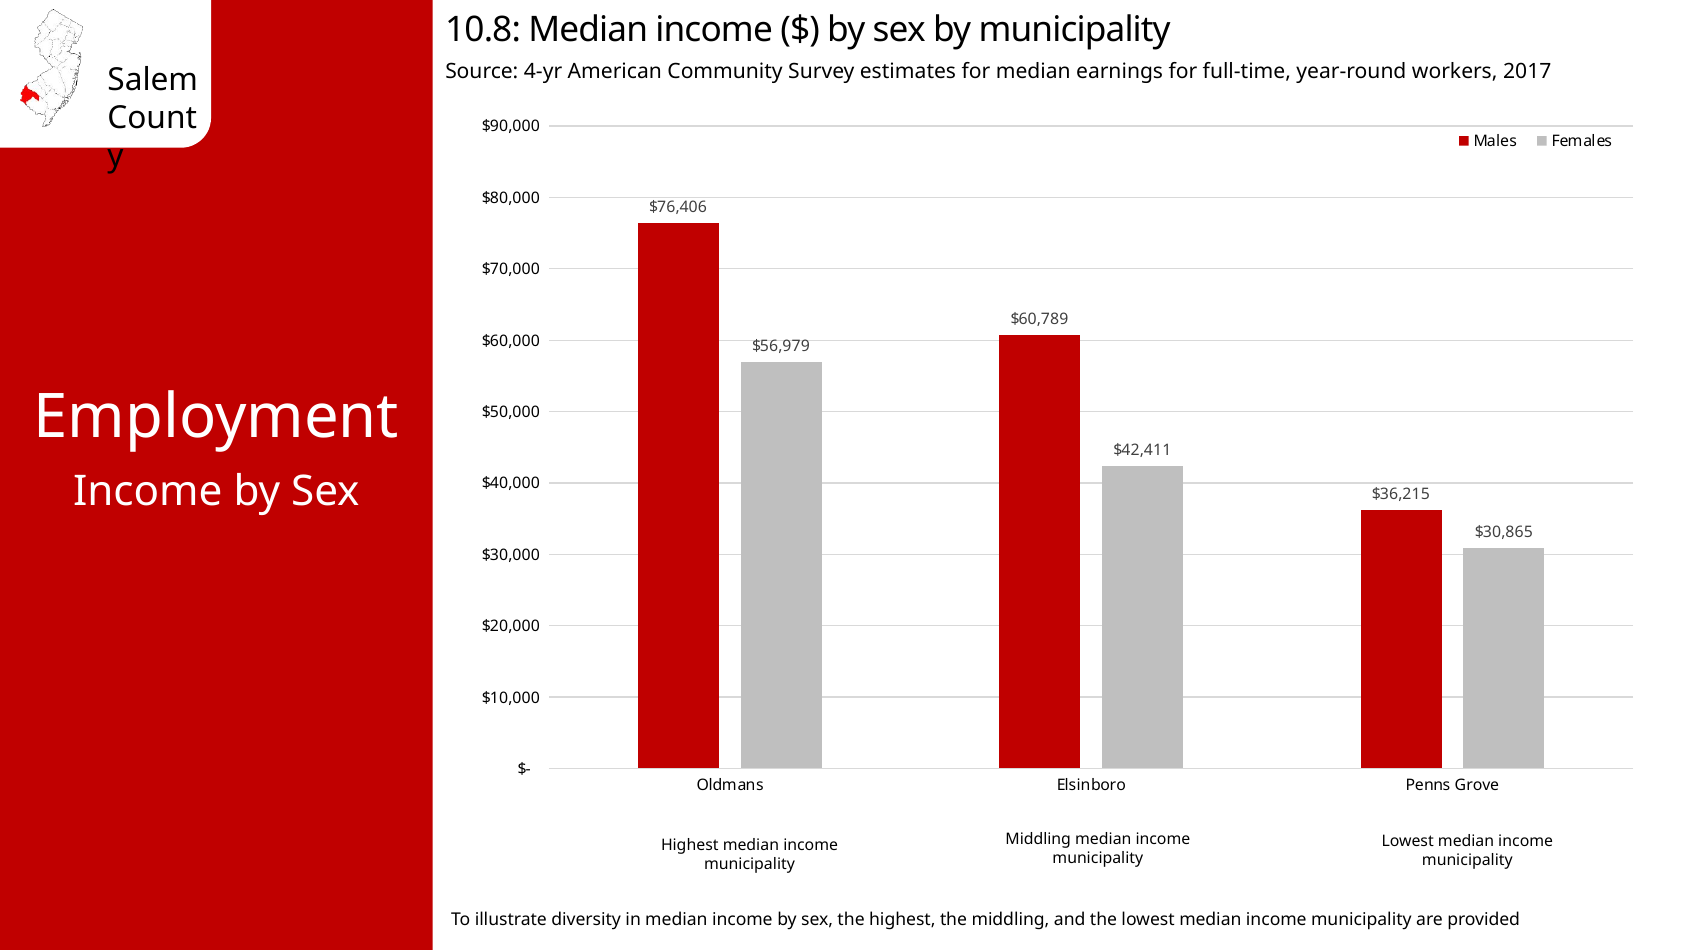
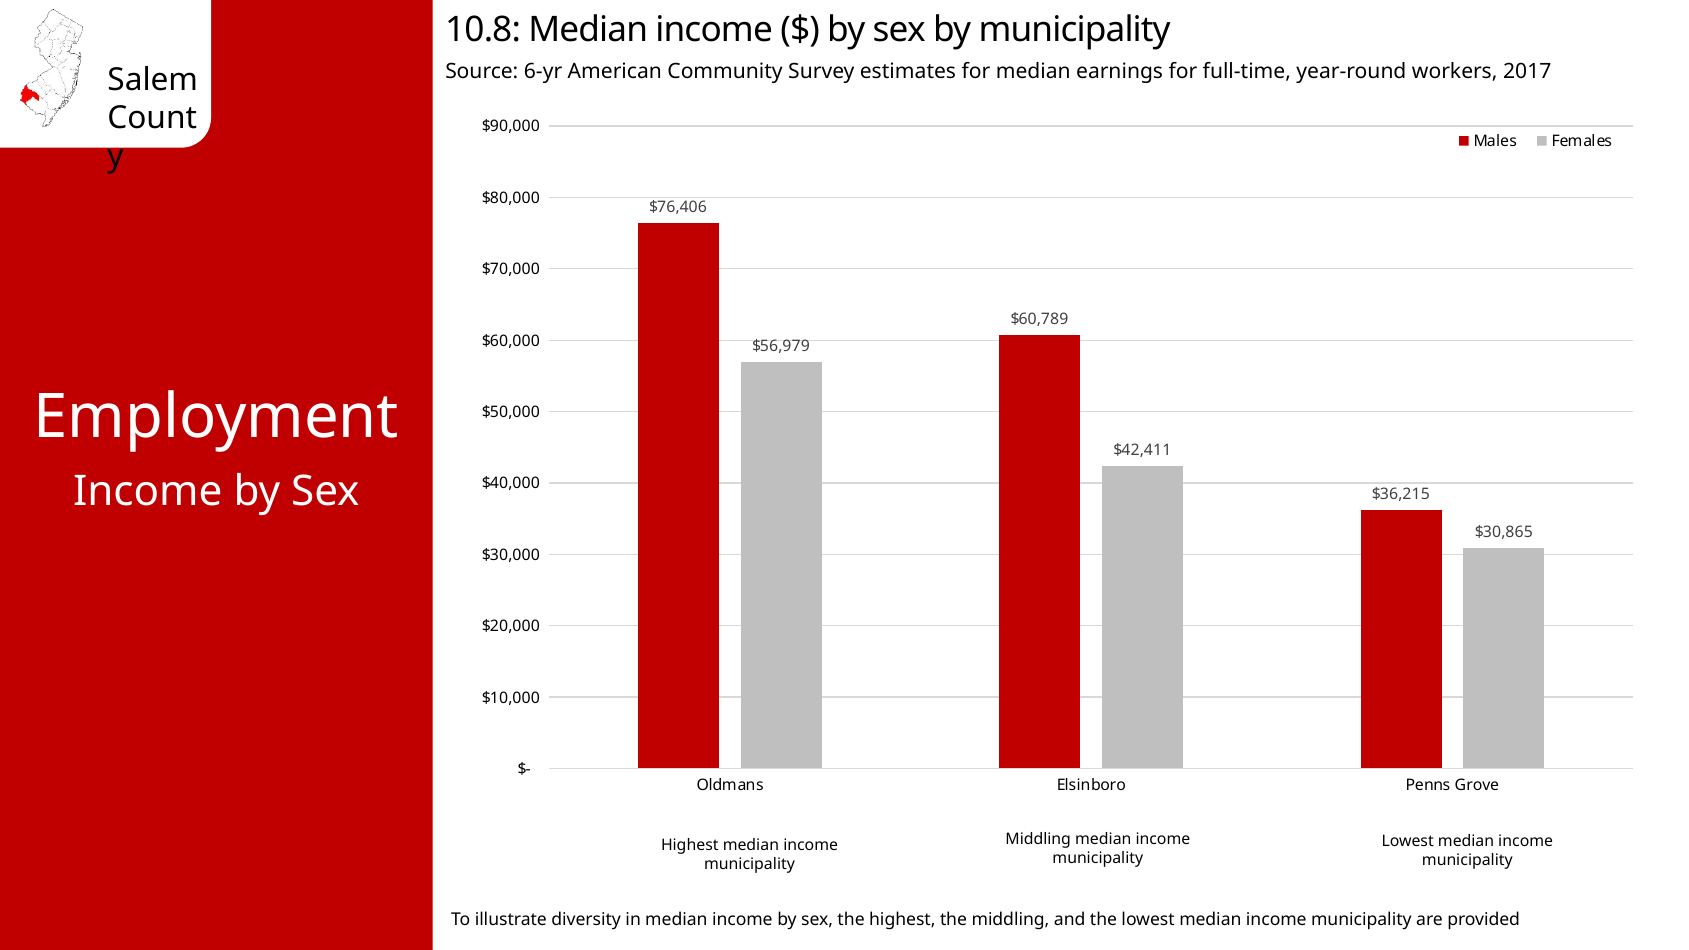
4-yr: 4-yr -> 6-yr (543, 71)
